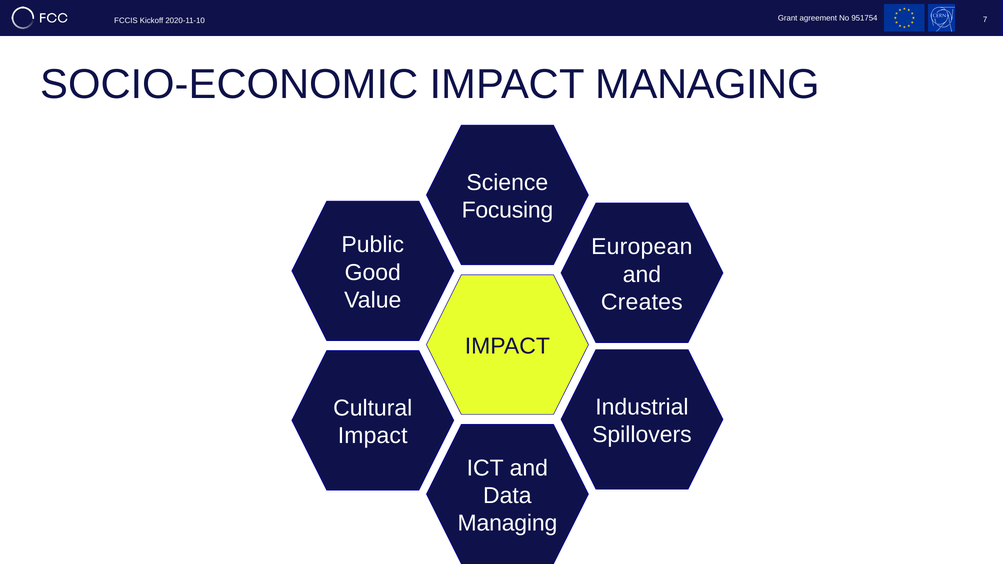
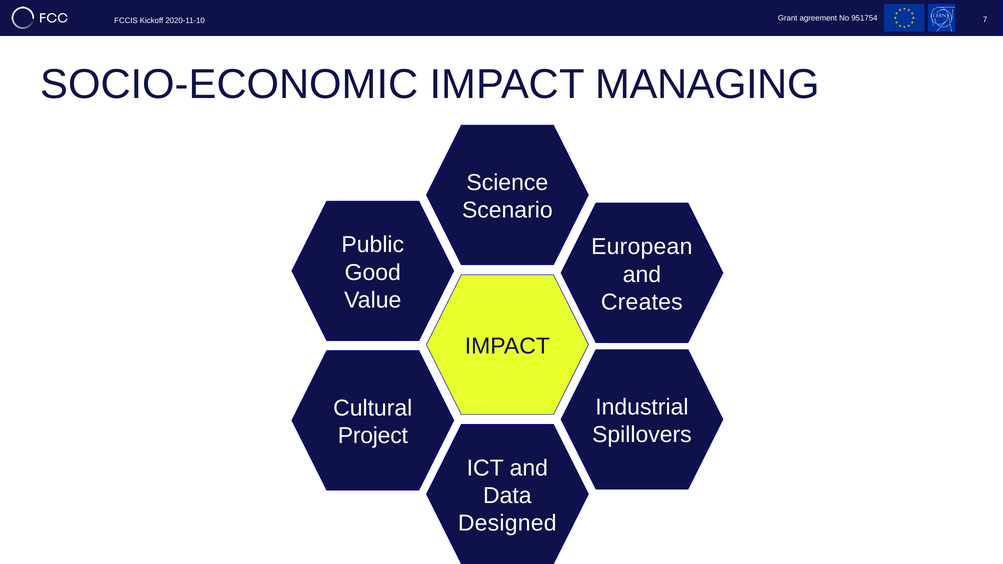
Focusing: Focusing -> Scenario (507, 210)
Impact: Impact -> Project (373, 436)
Managing: Managing -> Designed (507, 523)
